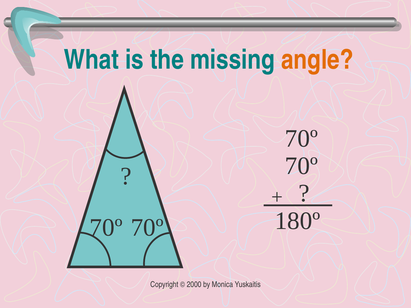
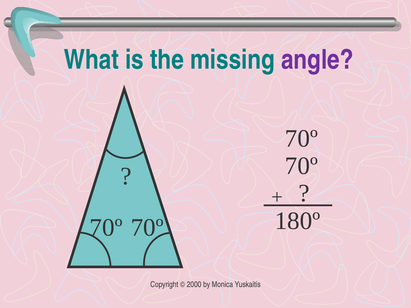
angle colour: orange -> purple (317, 60)
